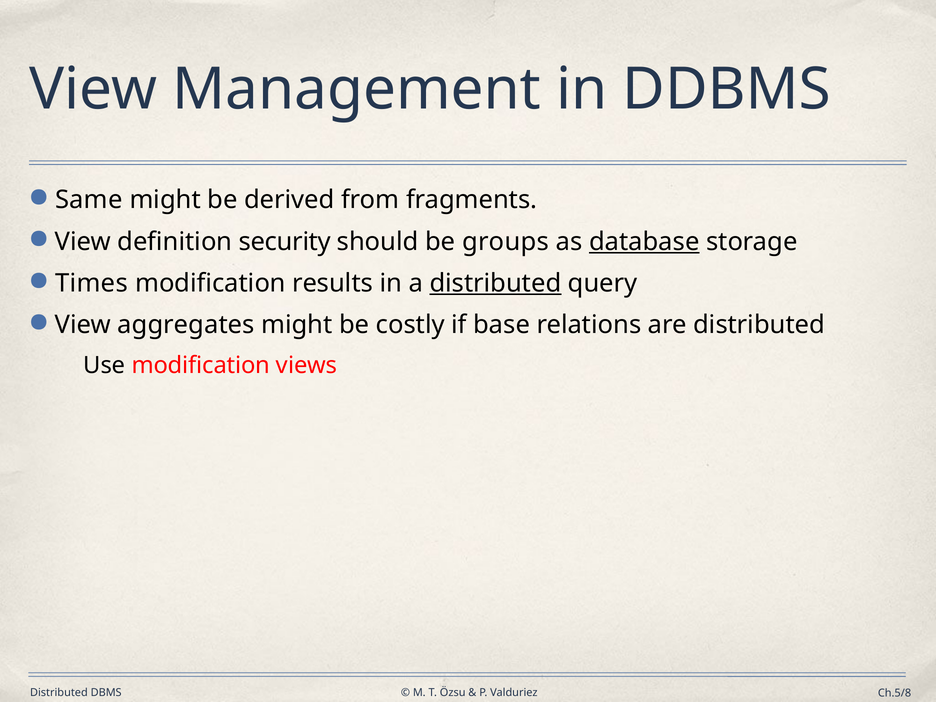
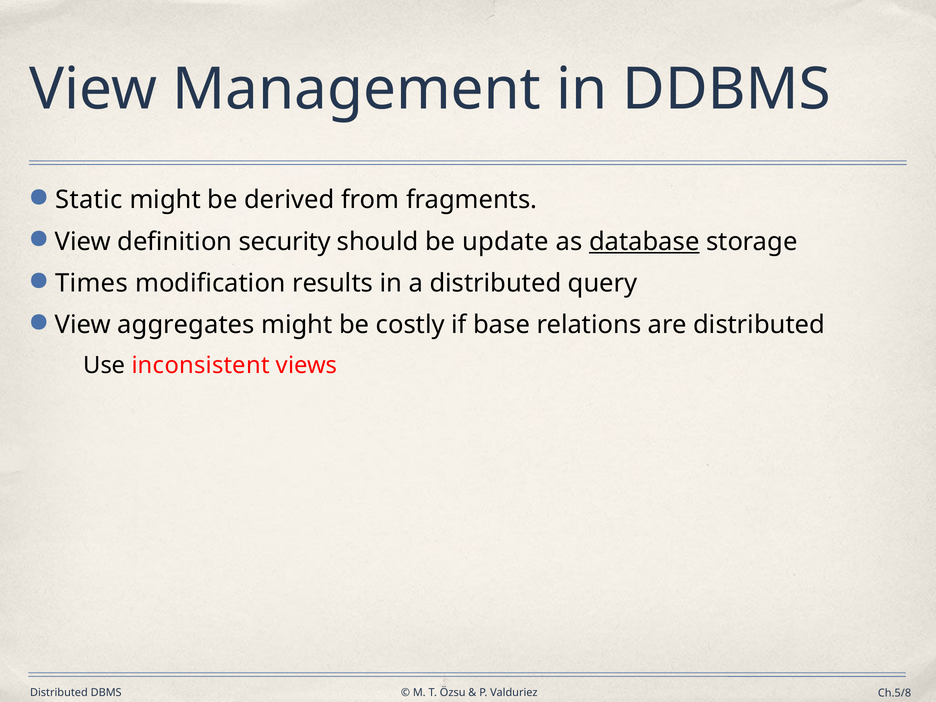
Same: Same -> Static (89, 200)
groups: groups -> update (506, 242)
distributed underline: present -> none (495, 283)
Use modification: modification -> inconsistent (201, 365)
